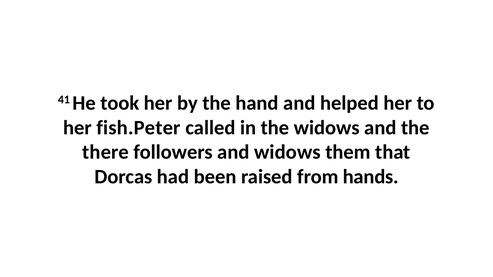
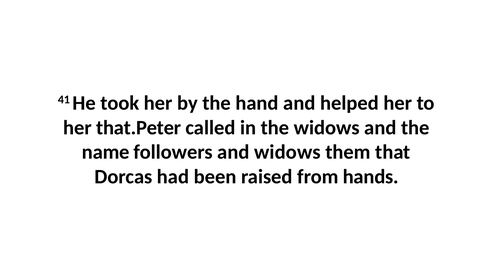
fish.Peter: fish.Peter -> that.Peter (139, 128)
there: there -> name (106, 152)
